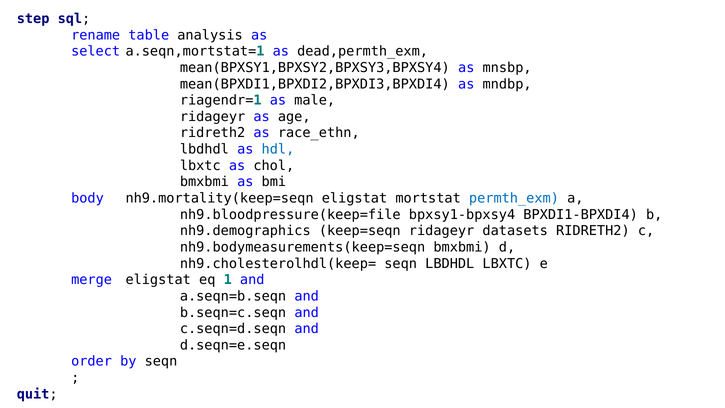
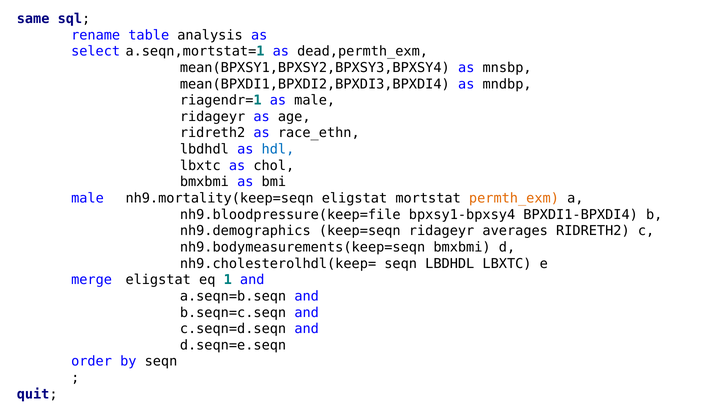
step: step -> same (33, 19)
body: body -> male (87, 198)
permth_exm colour: blue -> orange (514, 198)
datasets: datasets -> averages (515, 231)
